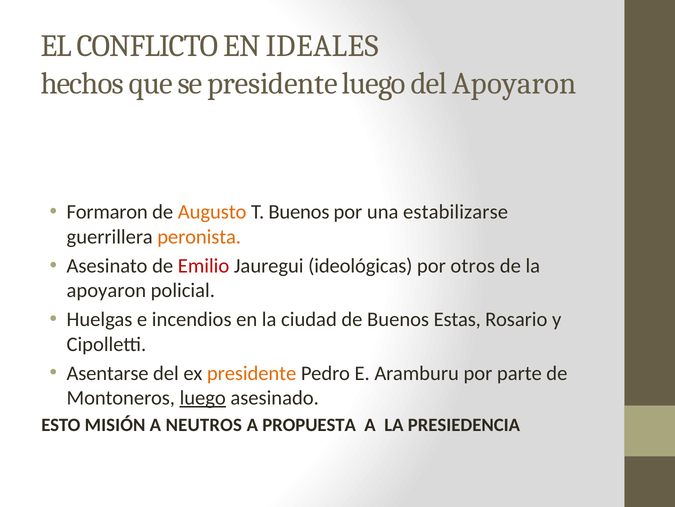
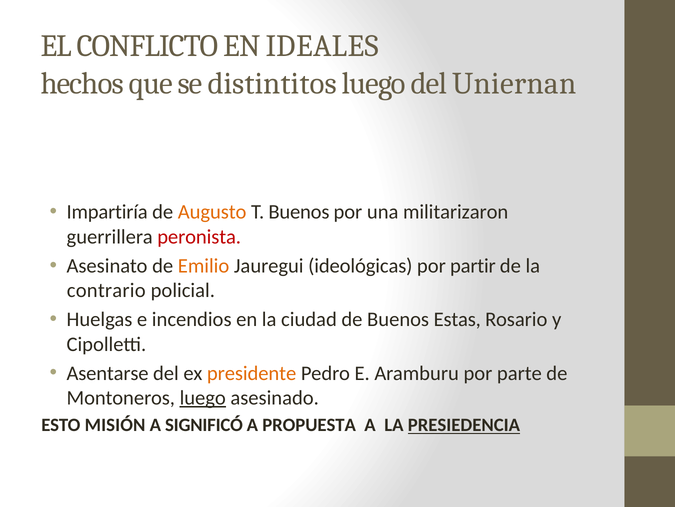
se presidente: presidente -> distintitos (272, 83)
del Apoyaron: Apoyaron -> Uniernan (514, 83)
Formaron: Formaron -> Impartiría (107, 212)
estabilizarse: estabilizarse -> militarizaron (456, 212)
peronista colour: orange -> red (199, 237)
Emilio colour: red -> orange (204, 265)
otros: otros -> partir (473, 265)
apoyaron: apoyaron -> contrario (106, 290)
NEUTROS: NEUTROS -> SIGNIFICÓ (204, 425)
PRESIEDENCIA underline: none -> present (464, 425)
